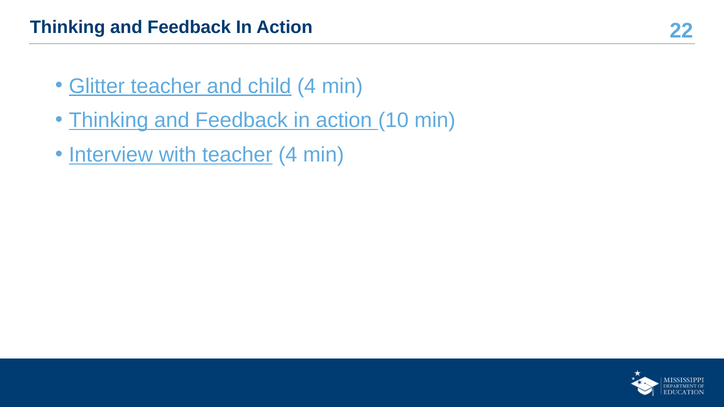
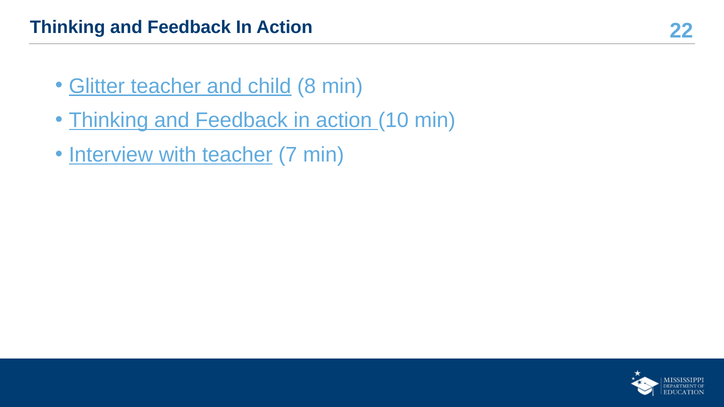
child 4: 4 -> 8 (307, 86)
teacher 4: 4 -> 7 (288, 155)
